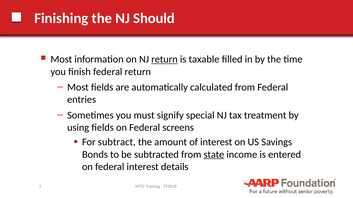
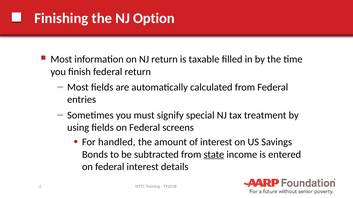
Should: Should -> Option (154, 18)
return underline: present -> none (164, 59)
subtract: subtract -> handled (117, 142)
